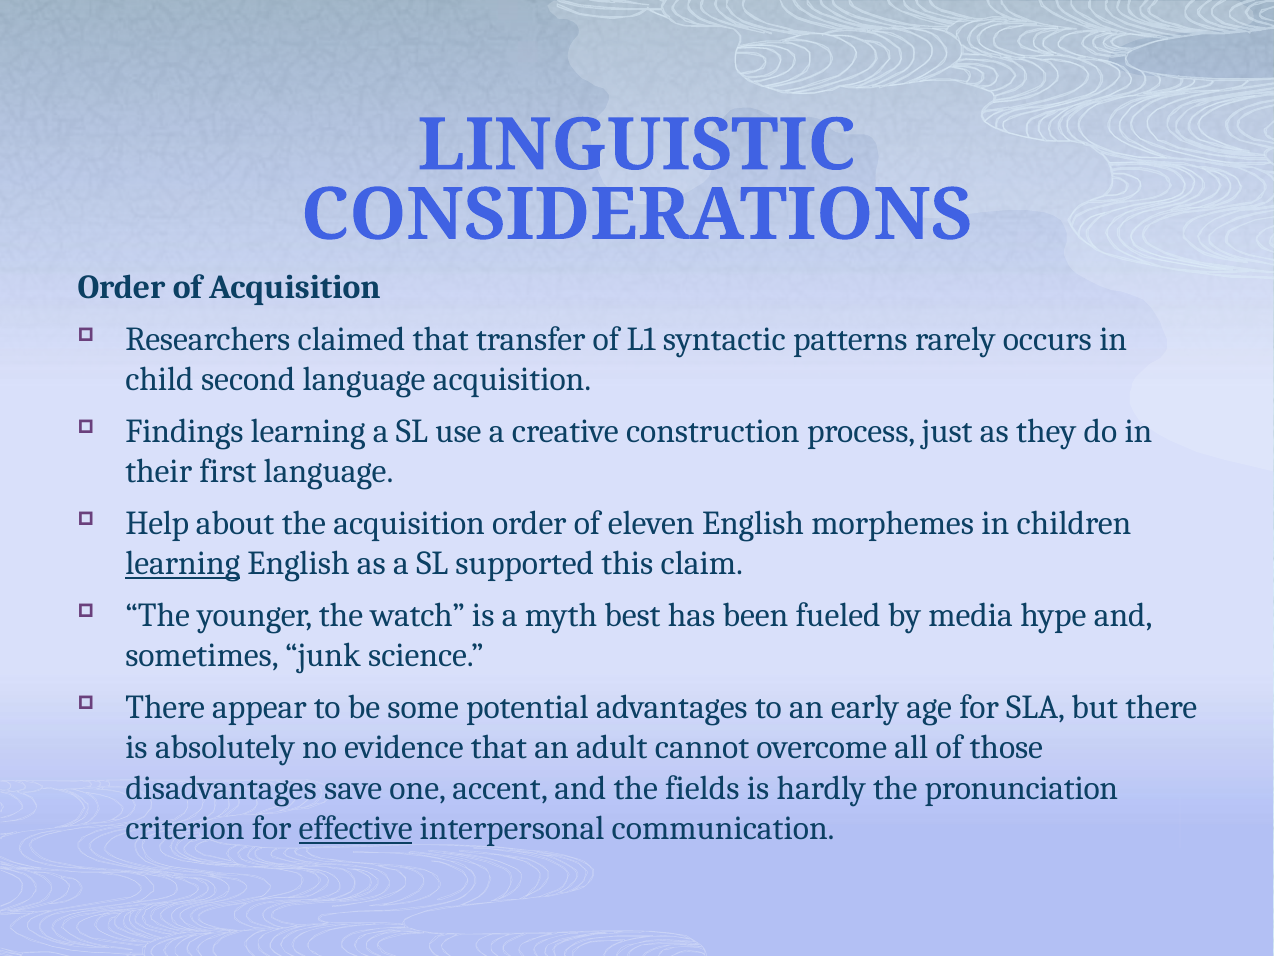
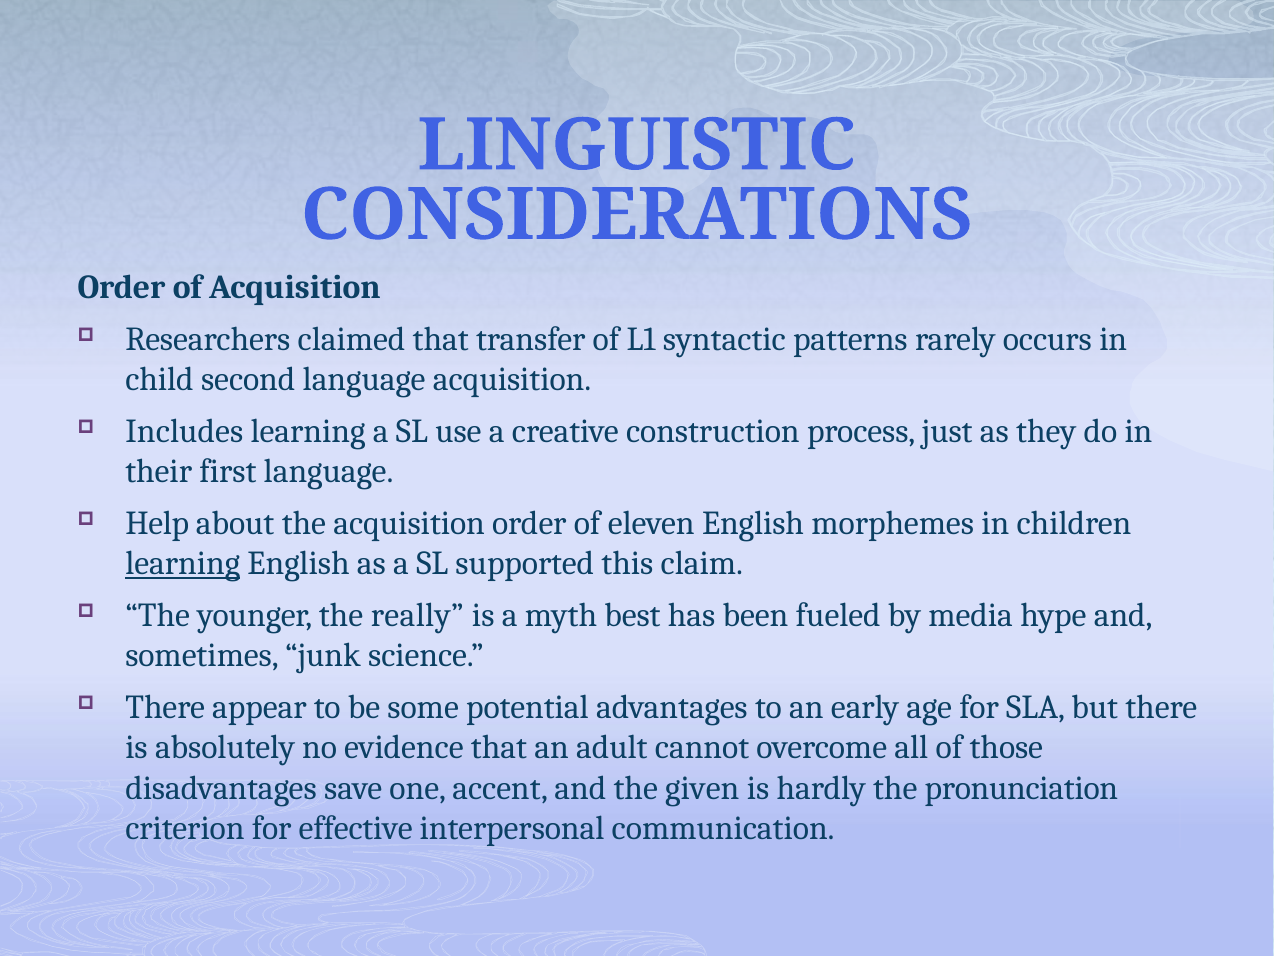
Findings: Findings -> Includes (184, 431)
watch: watch -> really (417, 615)
fields: fields -> given (702, 788)
effective underline: present -> none (356, 828)
